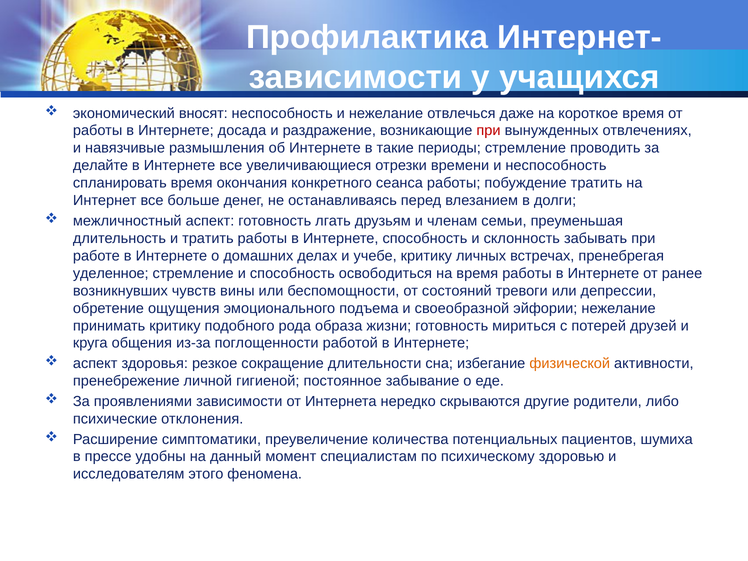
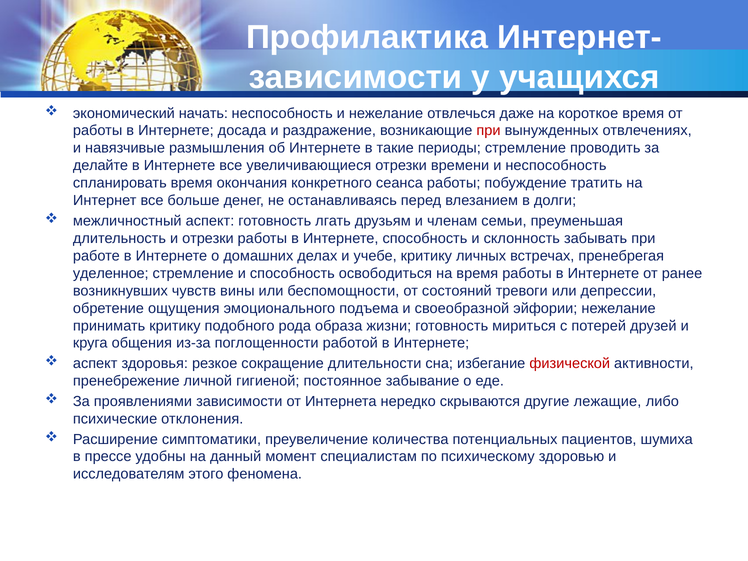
вносят: вносят -> начать (203, 113)
и тратить: тратить -> отрезки (208, 238)
физической colour: orange -> red (570, 364)
родители: родители -> лежащие (608, 401)
